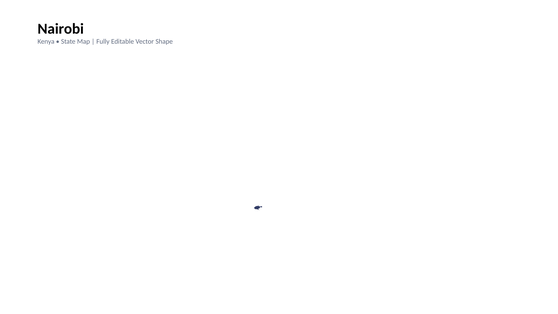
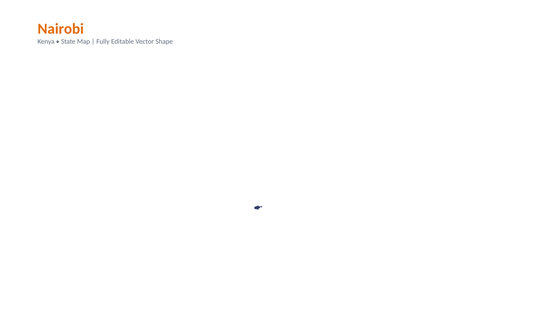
Nairobi colour: black -> orange (61, 29)
